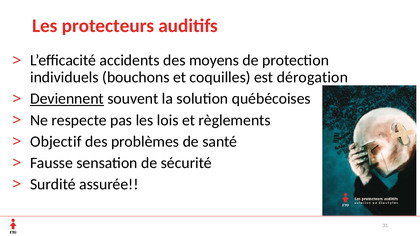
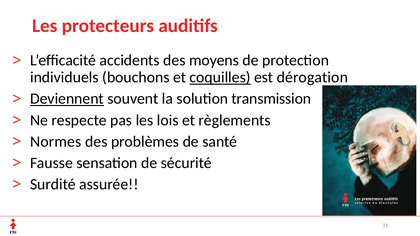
coquilles underline: none -> present (220, 77)
québécoises: québécoises -> transmission (271, 99)
Objectif: Objectif -> Normes (56, 142)
